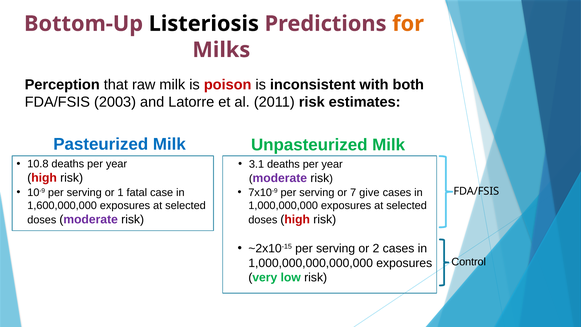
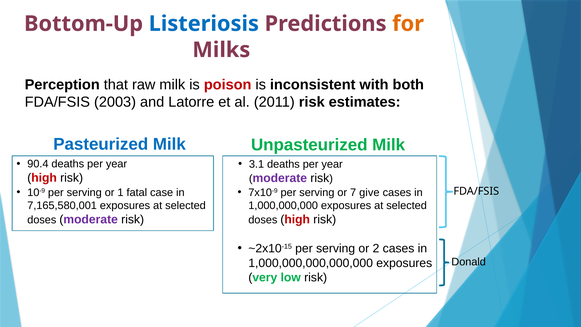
Listeriosis colour: black -> blue (204, 24)
10.8: 10.8 -> 90.4 (38, 164)
1,600,000,000: 1,600,000,000 -> 7,165,580,001 (62, 206)
Control: Control -> Donald (469, 262)
